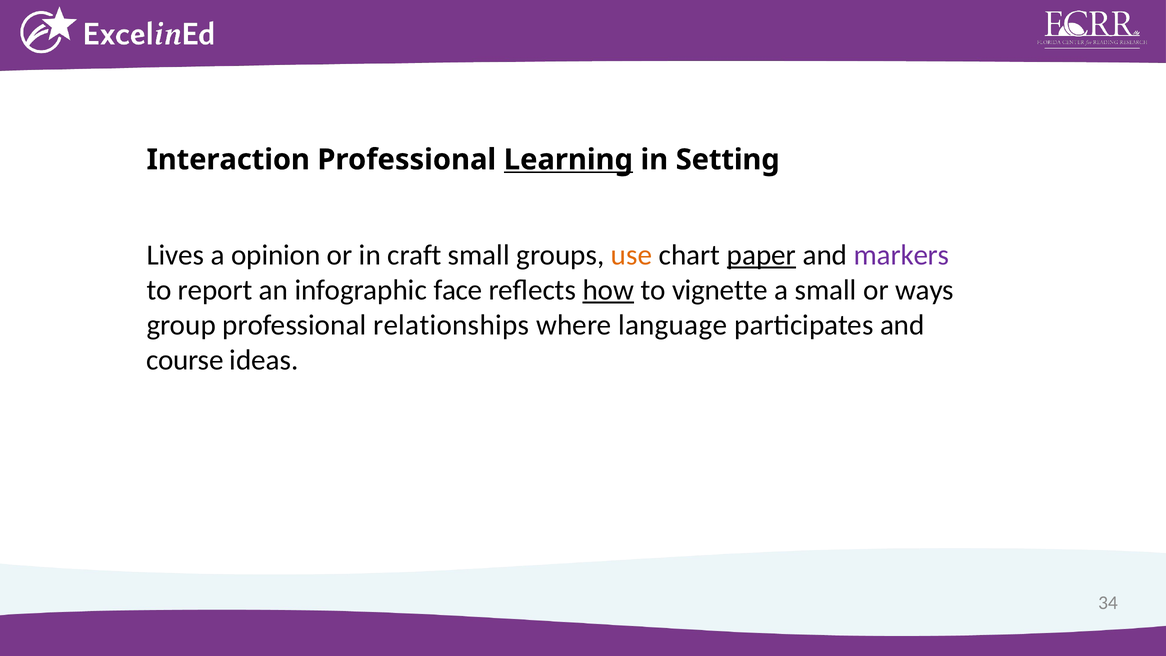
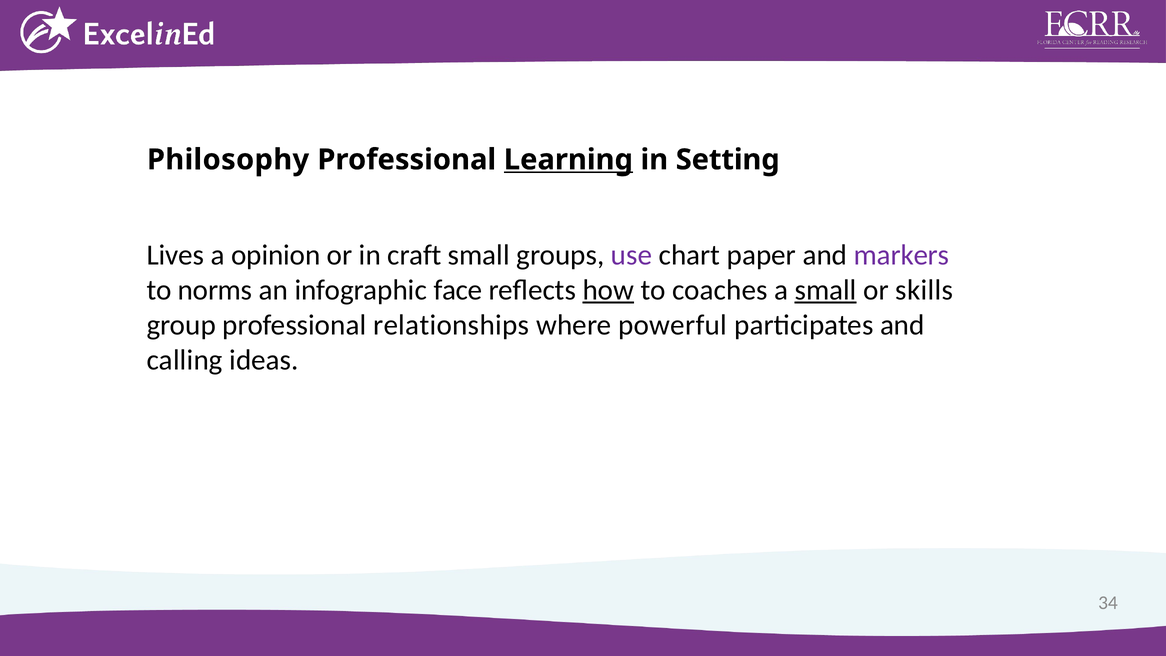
Interaction: Interaction -> Philosophy (228, 160)
use colour: orange -> purple (632, 255)
paper underline: present -> none (761, 255)
report: report -> norms (215, 290)
vignette: vignette -> coaches (720, 290)
small underline: none -> present (826, 290)
ways: ways -> skills (924, 290)
language: language -> powerful (673, 325)
course: course -> calling (185, 360)
